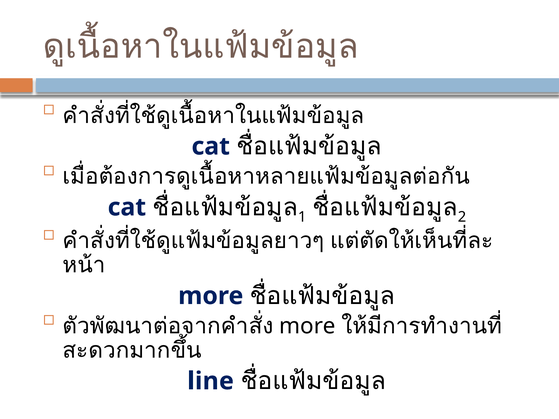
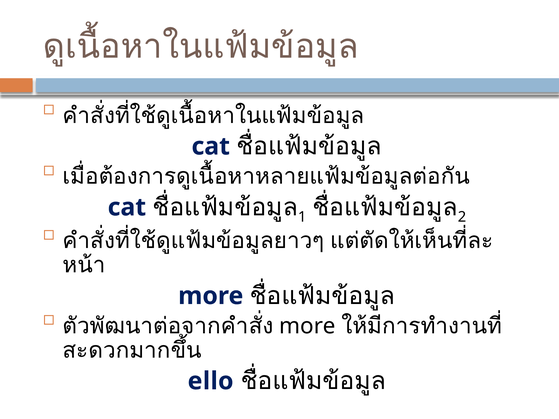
line: line -> ello (211, 381)
